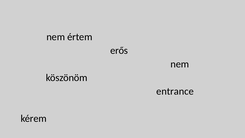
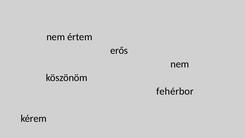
entrance: entrance -> fehérbor (175, 91)
